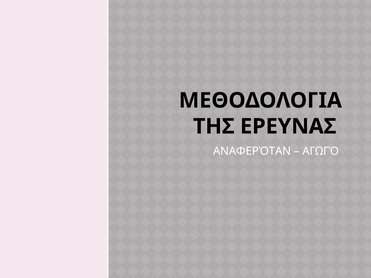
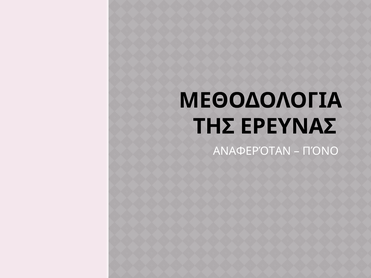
ΑΓΩΓΌ: ΑΓΩΓΌ -> ΠΌΝΟ (321, 151)
